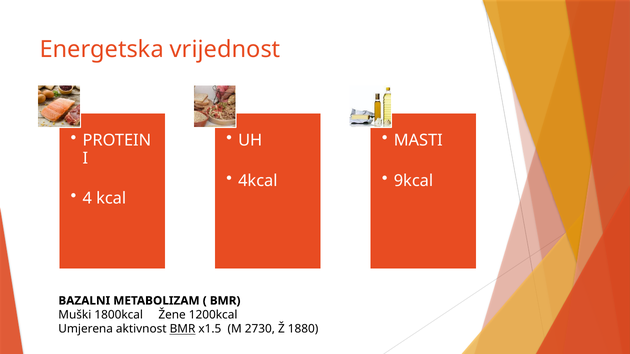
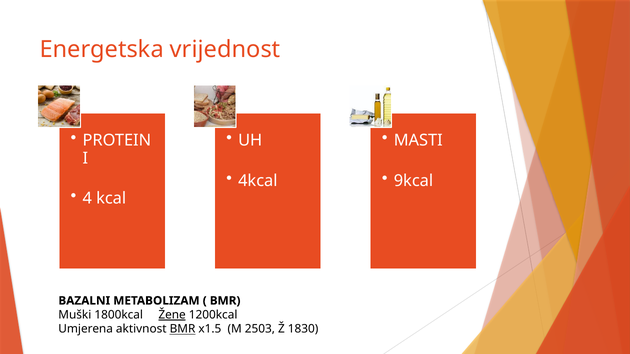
Žene underline: none -> present (172, 315)
2730: 2730 -> 2503 (260, 329)
1880: 1880 -> 1830 (303, 329)
